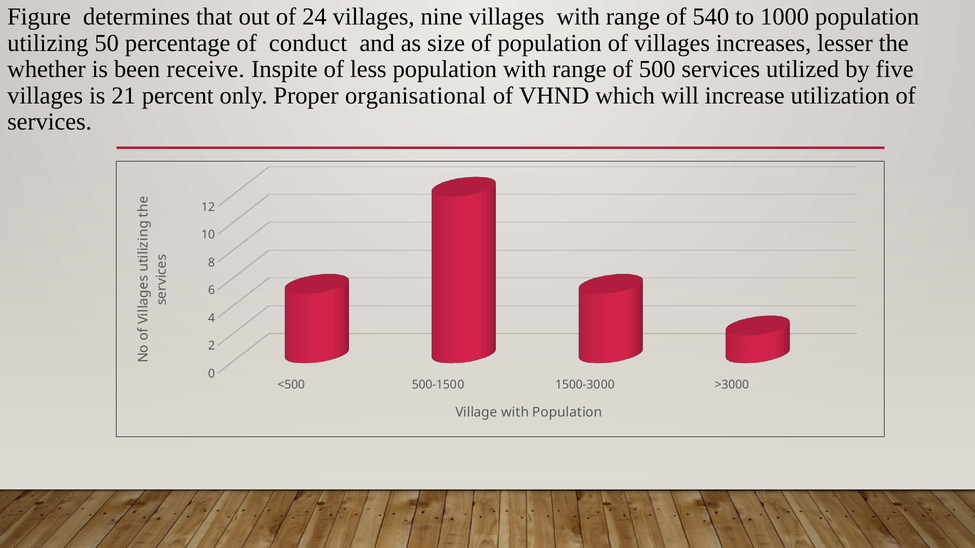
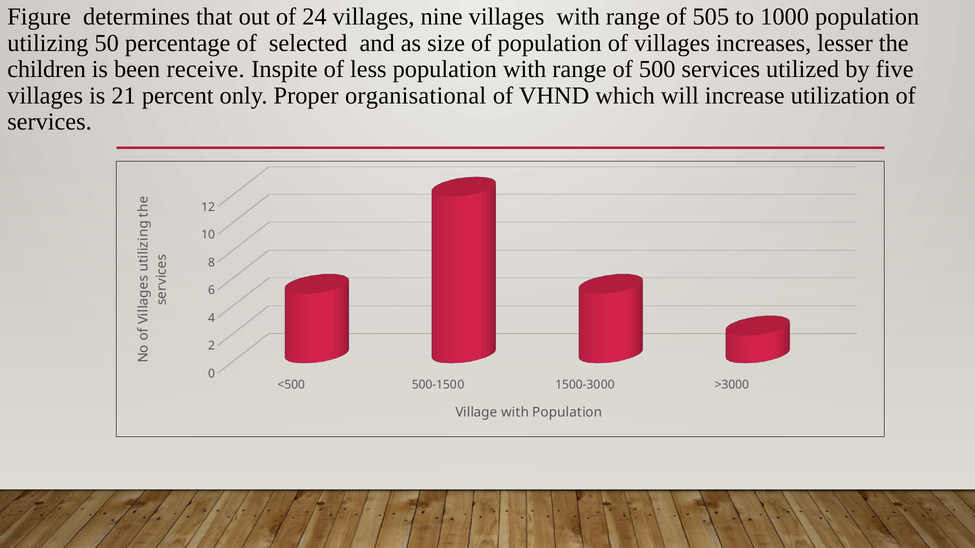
540: 540 -> 505 (711, 17)
conduct: conduct -> selected (308, 43)
whether: whether -> children (47, 69)
